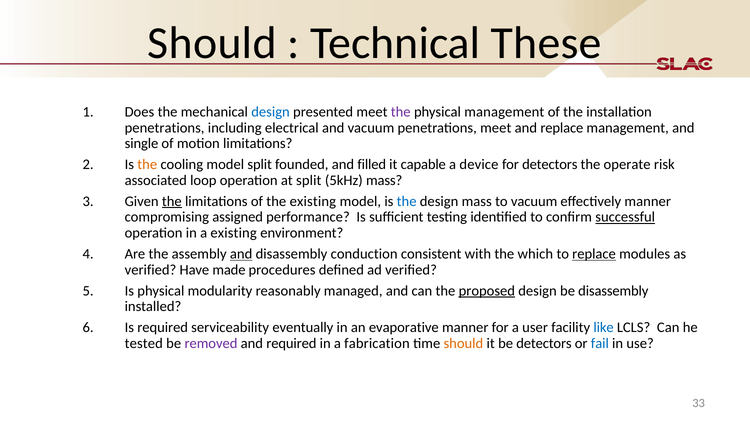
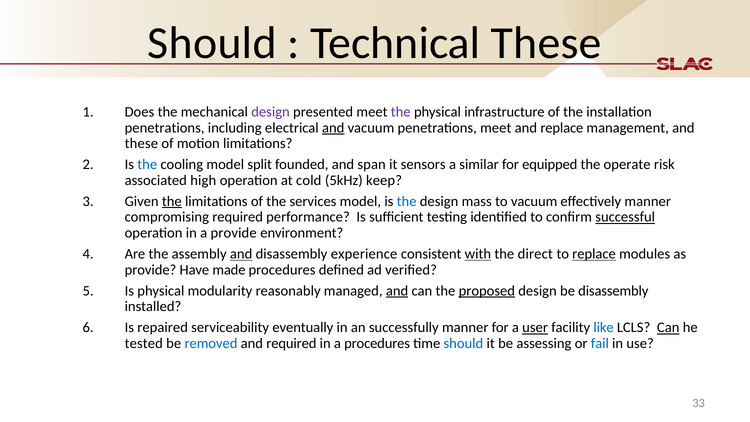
design colour: blue -> purple (271, 112)
physical management: management -> infrastructure (504, 112)
and underline: none -> present (333, 128)
single: single -> these (141, 144)
the colour: orange -> blue (147, 165)
filled: filled -> span (372, 165)
capable: capable -> sensors (423, 165)
device: device -> similar (479, 165)
for detectors: detectors -> equipped (550, 165)
loop: loop -> high (203, 180)
at split: split -> cold (309, 180)
5kHz mass: mass -> keep (384, 180)
the existing: existing -> services (313, 201)
compromising assigned: assigned -> required (238, 217)
a existing: existing -> provide (234, 233)
conduction: conduction -> experience (364, 254)
with underline: none -> present (478, 254)
which: which -> direct (535, 254)
verified: verified -> provide (151, 270)
and underline: none -> present (397, 291)
Is required: required -> repaired (163, 327)
evaporative: evaporative -> successfully (404, 327)
user underline: none -> present (535, 327)
Can underline: none -> present (668, 327)
removed colour: purple -> blue (211, 343)
a fabrication: fabrication -> procedures (377, 343)
should colour: orange -> blue (463, 343)
be detectors: detectors -> assessing (544, 343)
